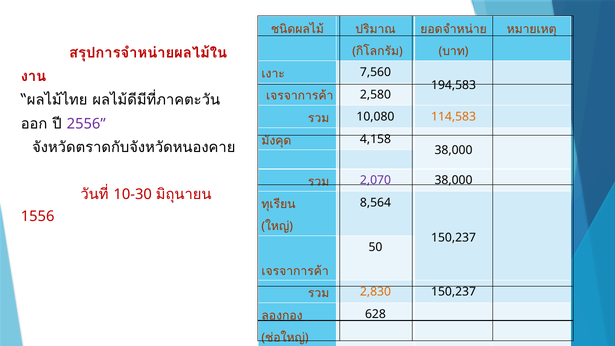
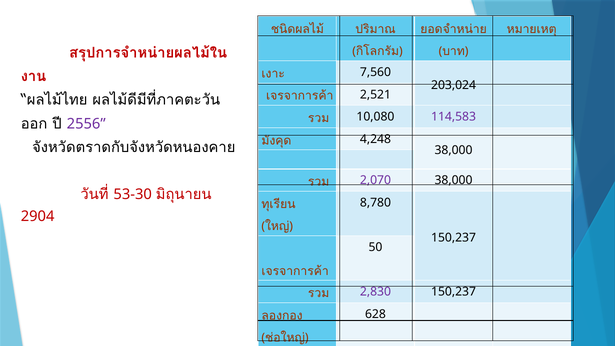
194,583: 194,583 -> 203,024 (454, 85)
2,580: 2,580 -> 2,521 (375, 94)
114,583 colour: orange -> purple (454, 117)
4,158: 4,158 -> 4,248 (375, 139)
10-30: 10-30 -> 53-30 (133, 194)
8,564: 8,564 -> 8,780 (375, 203)
1556: 1556 -> 2904 (38, 217)
2,830 colour: orange -> purple (375, 292)
